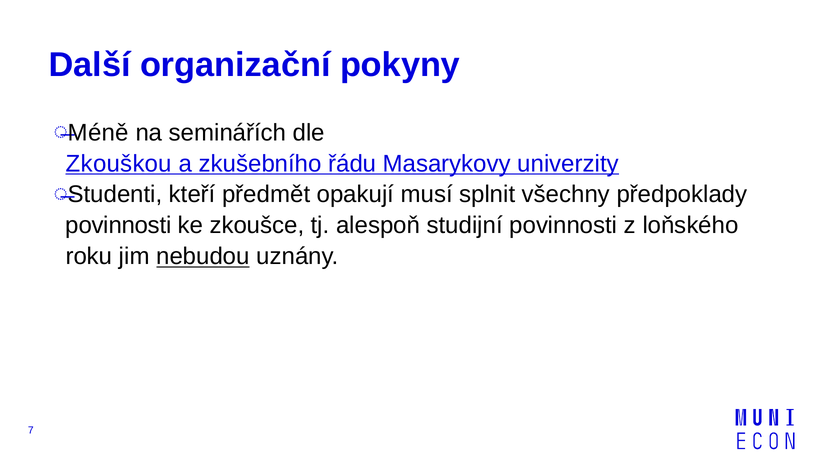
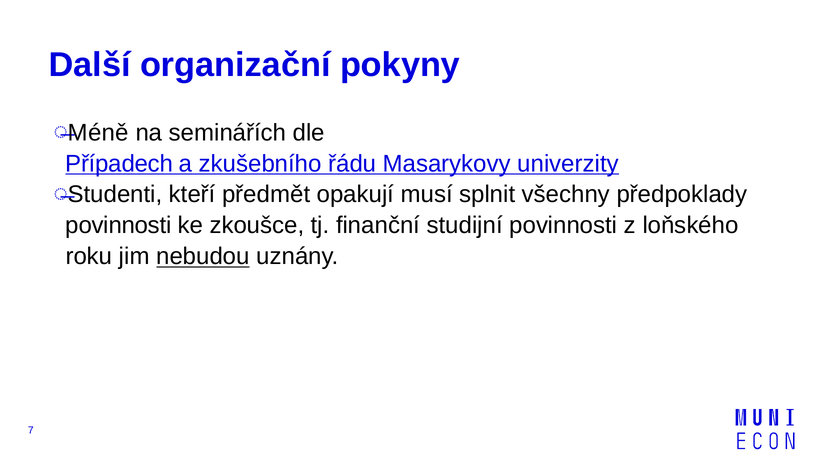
Zkouškou: Zkouškou -> Případech (119, 163)
alespoň: alespoň -> finanční (378, 225)
